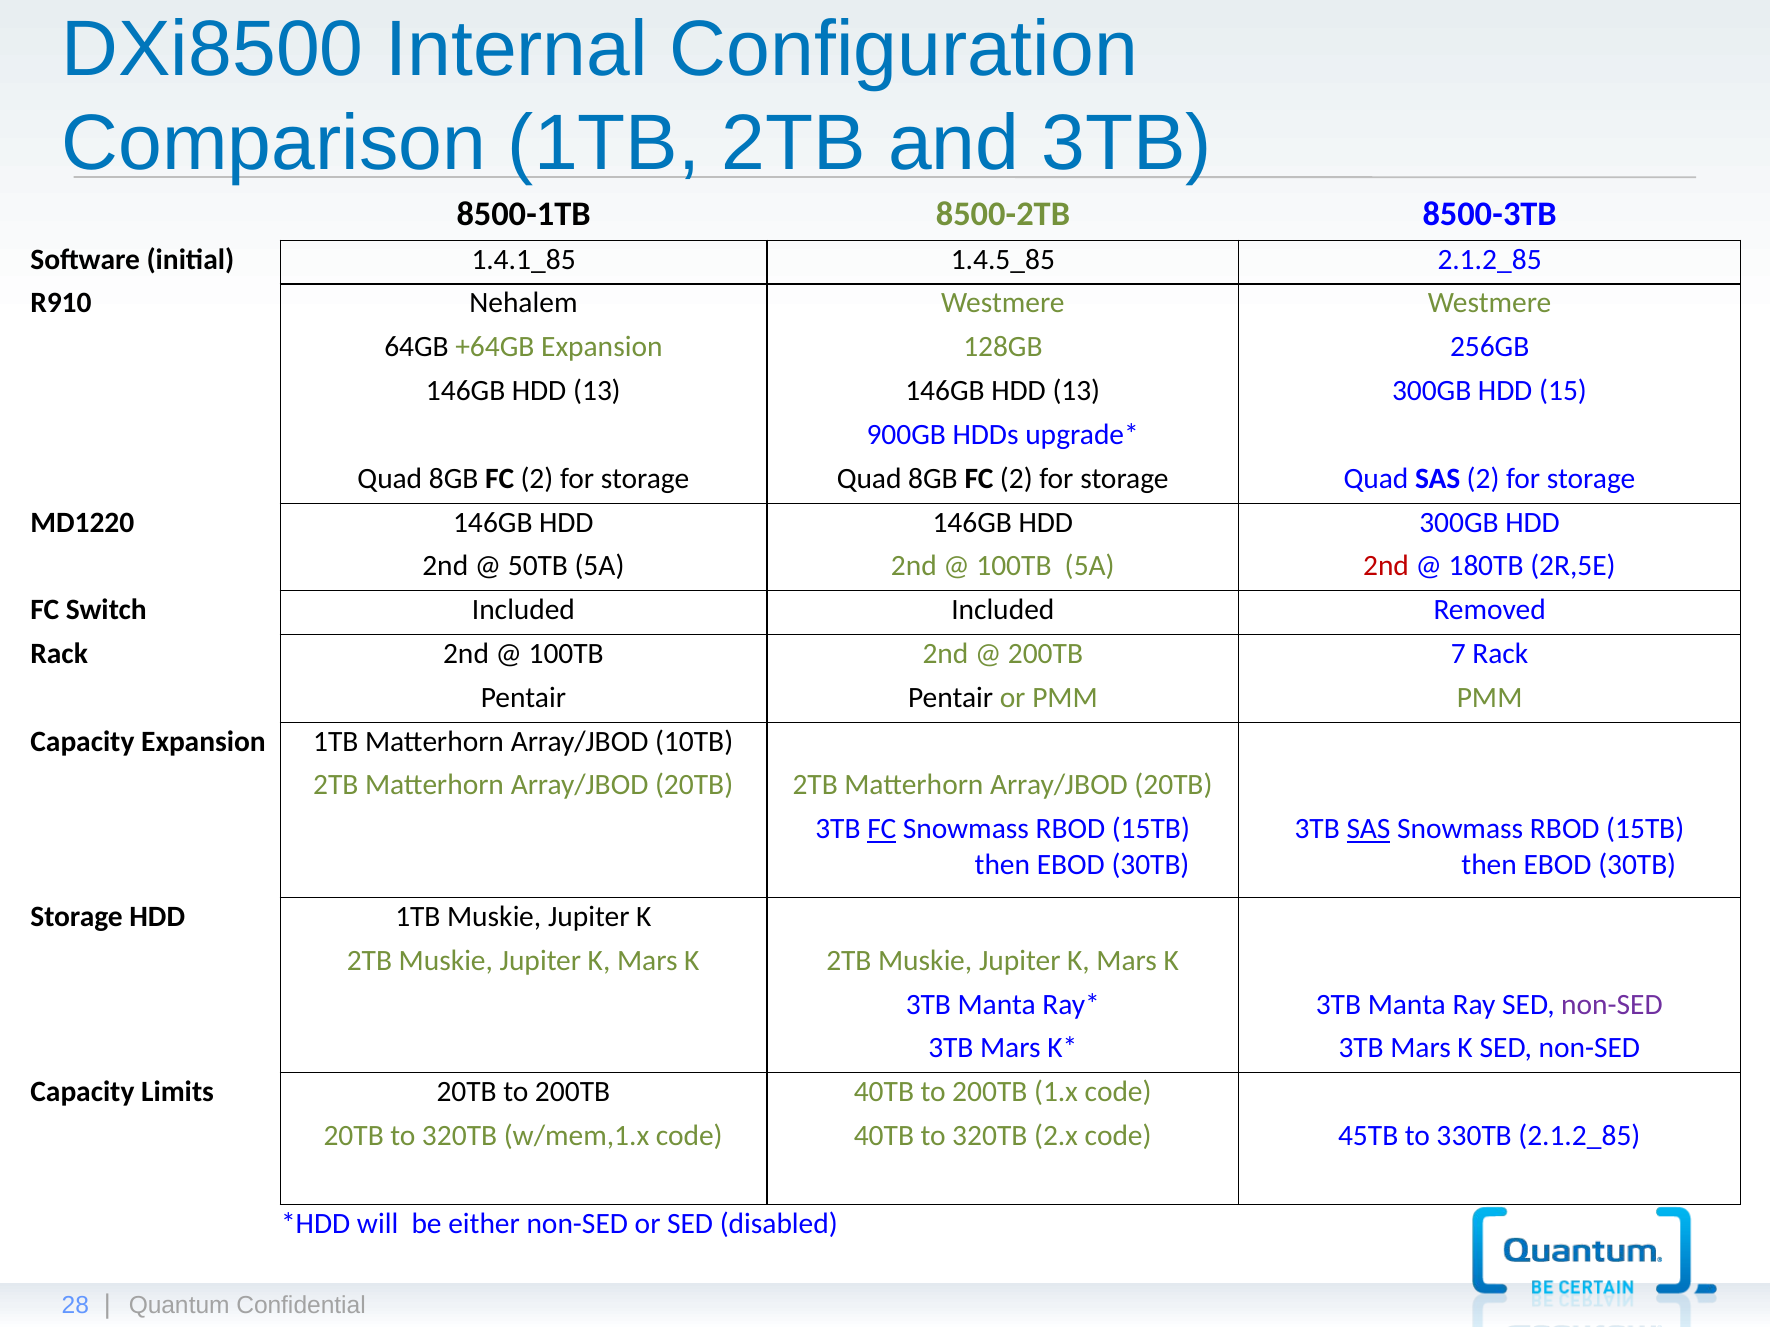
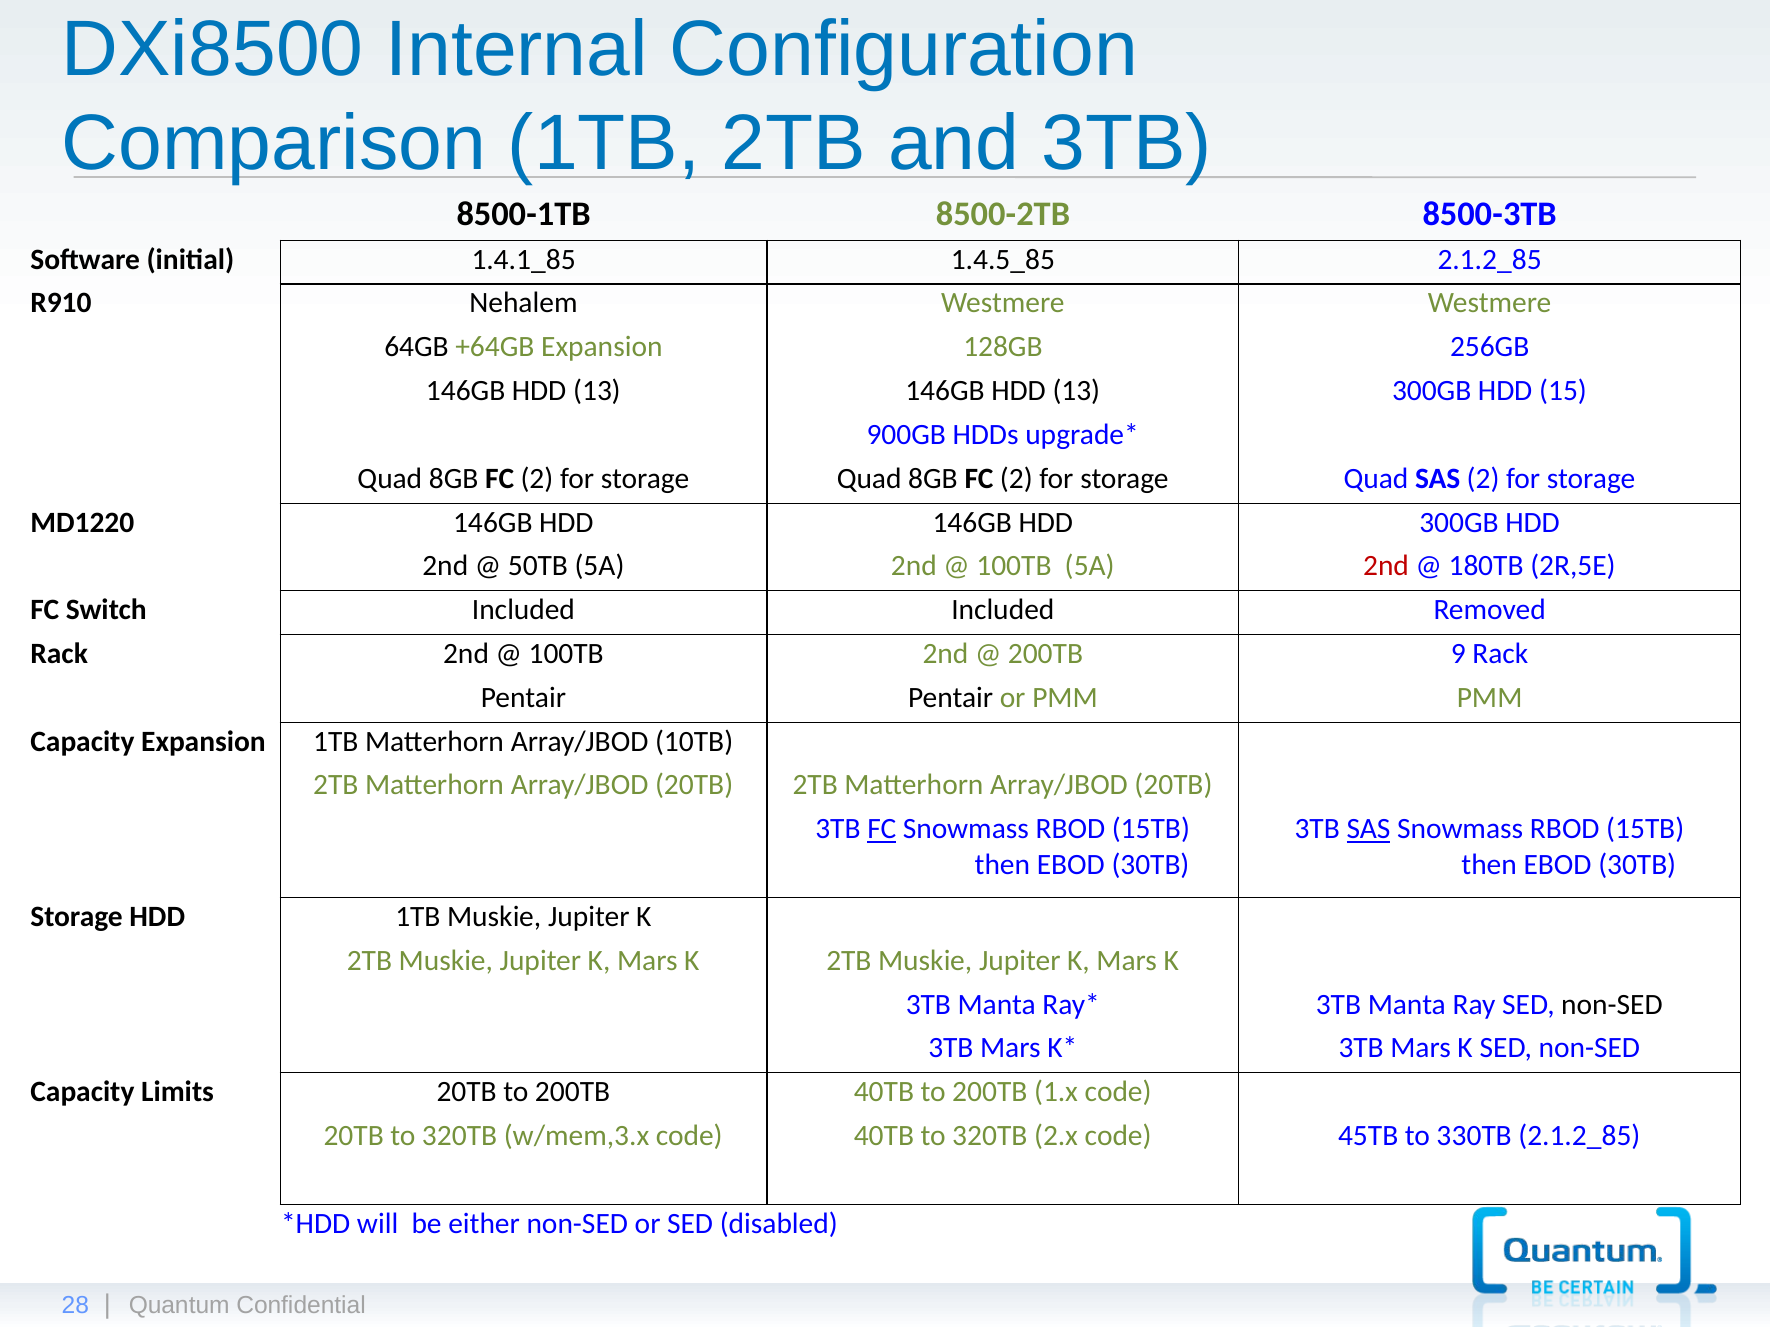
7: 7 -> 9 (1458, 654)
non-SED colour: purple -> black (1612, 1005)
w/mem,1.x: w/mem,1.x -> w/mem,3.x (577, 1136)
